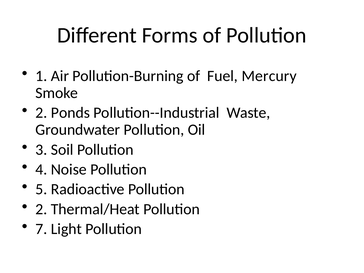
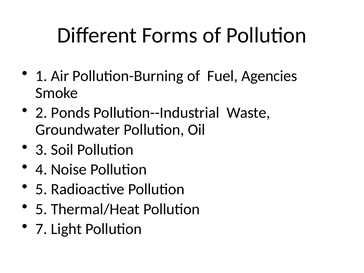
Mercury: Mercury -> Agencies (269, 76)
2: 2 -> 5 (41, 209)
